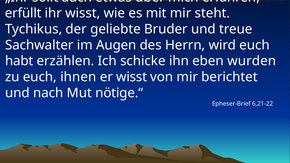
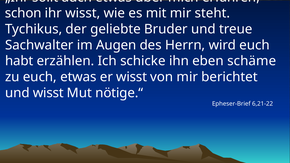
erfüllt: erfüllt -> schon (23, 13)
wurden: wurden -> schäme (252, 61)
euch ihnen: ihnen -> etwas (78, 77)
und nach: nach -> wisst (48, 93)
